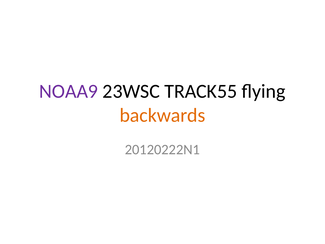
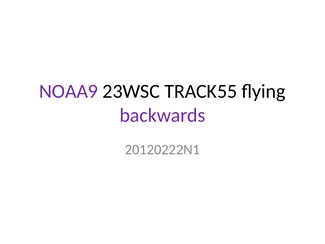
backwards colour: orange -> purple (162, 115)
